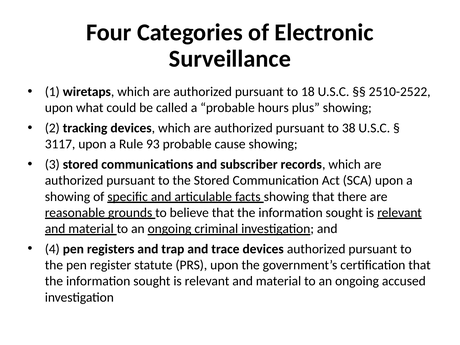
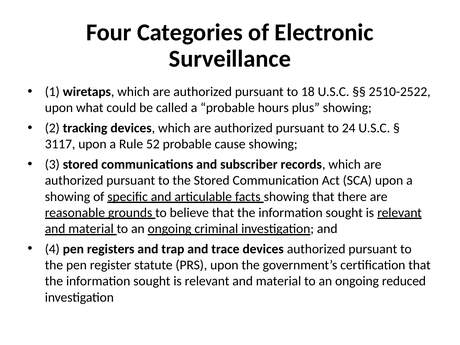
38: 38 -> 24 (349, 128)
93: 93 -> 52 (153, 144)
accused: accused -> reduced (404, 281)
